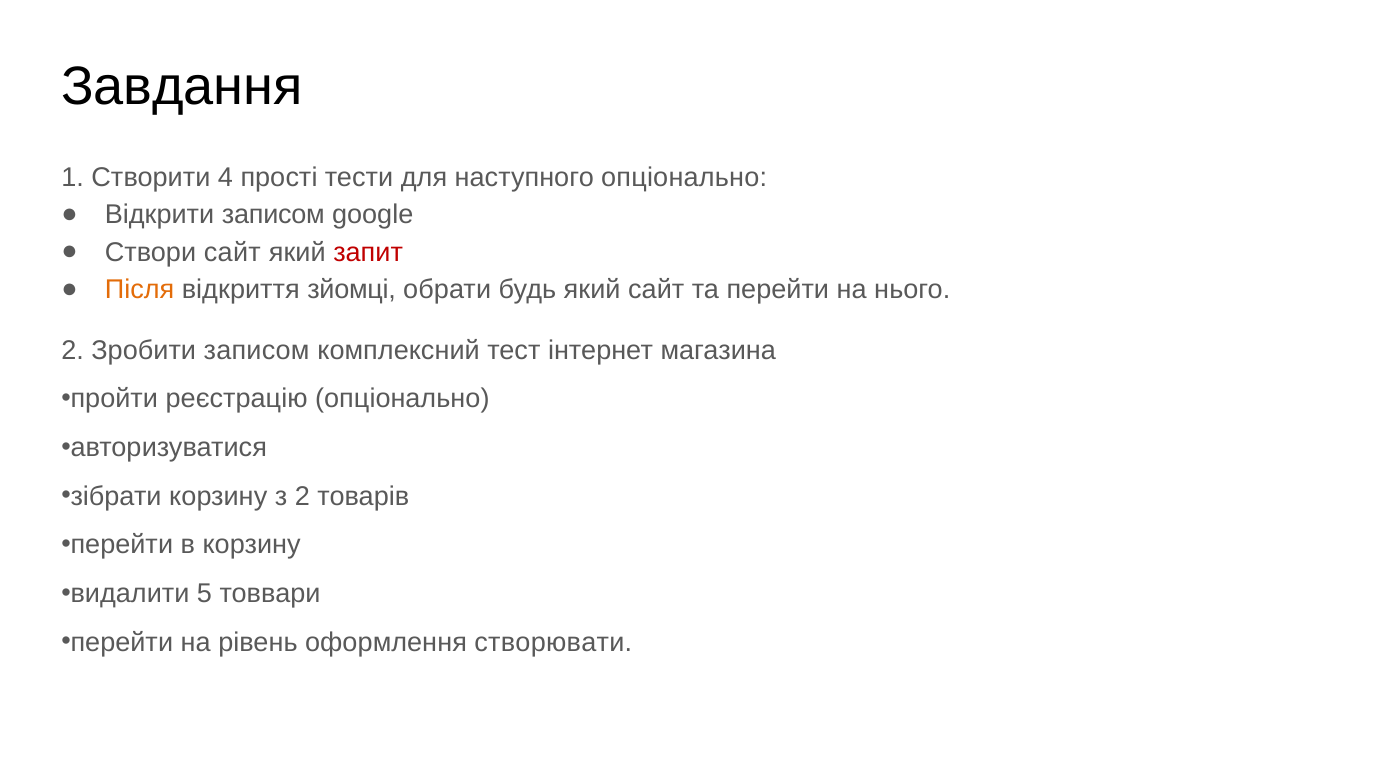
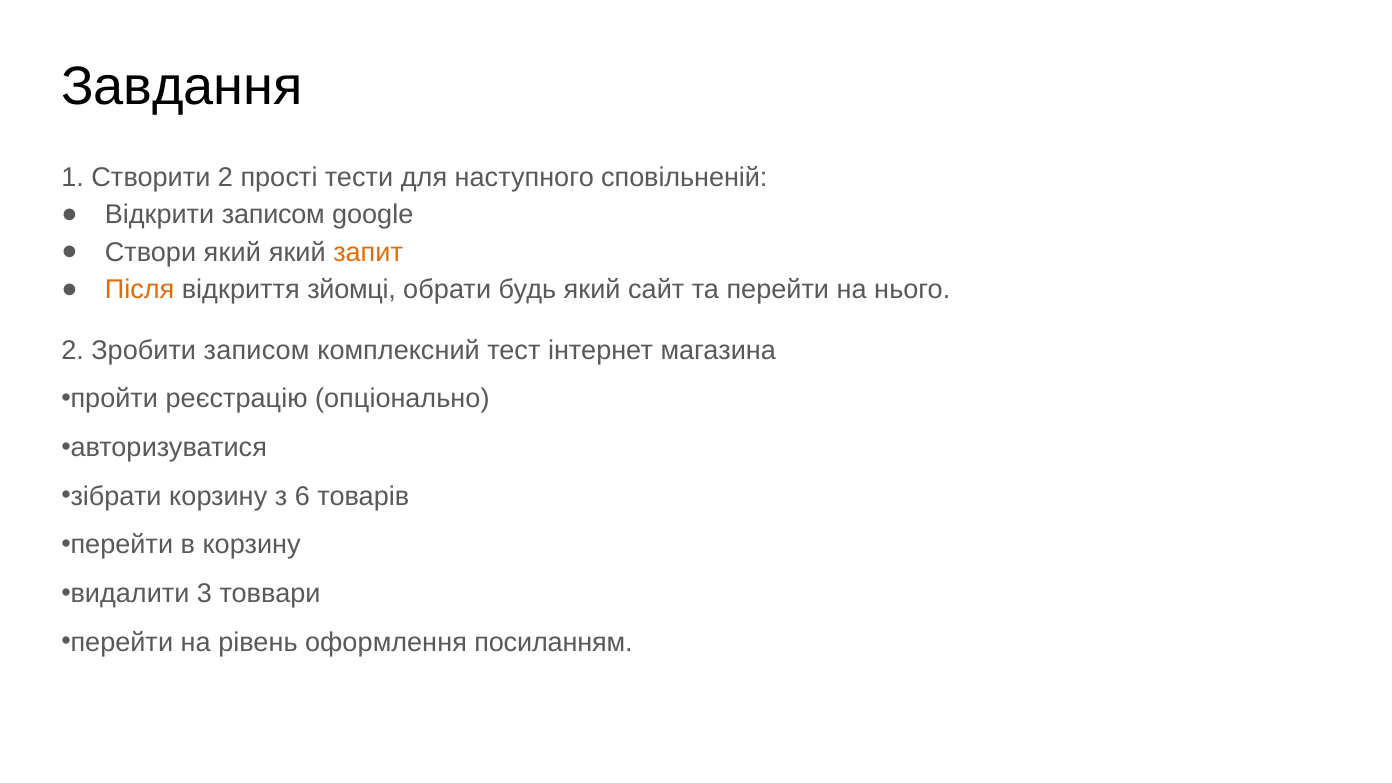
Створити 4: 4 -> 2 (225, 178)
наступного опціонально: опціонально -> сповільненій (684, 178)
Створи сайт: сайт -> який (232, 252)
запит colour: red -> orange (368, 252)
з 2: 2 -> 6 (302, 496)
5: 5 -> 3 (204, 594)
створювати: створювати -> посиланням (554, 642)
